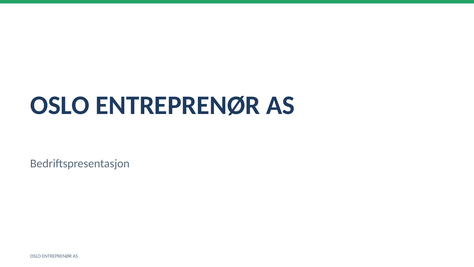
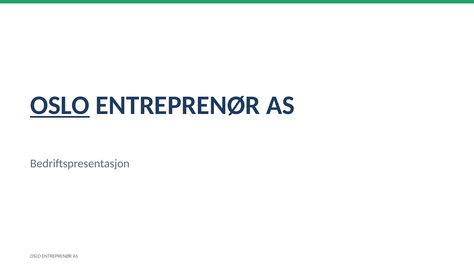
OSLO underline: none -> present (60, 105)
